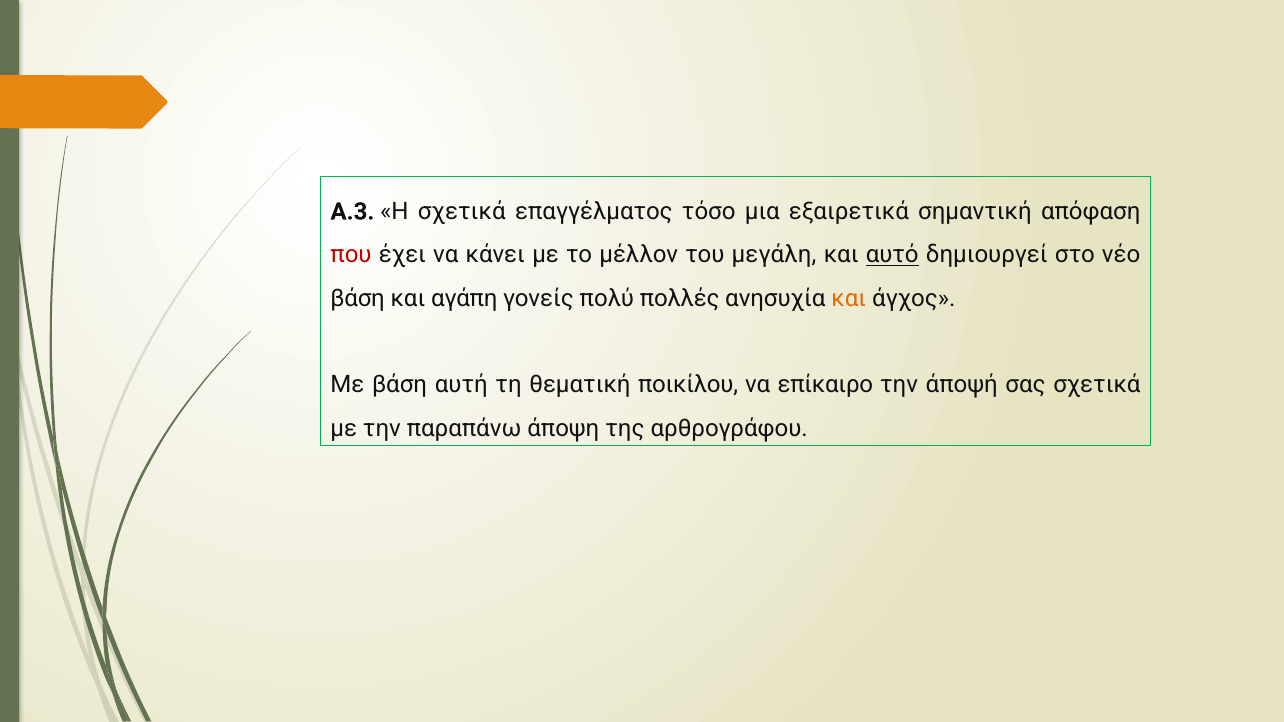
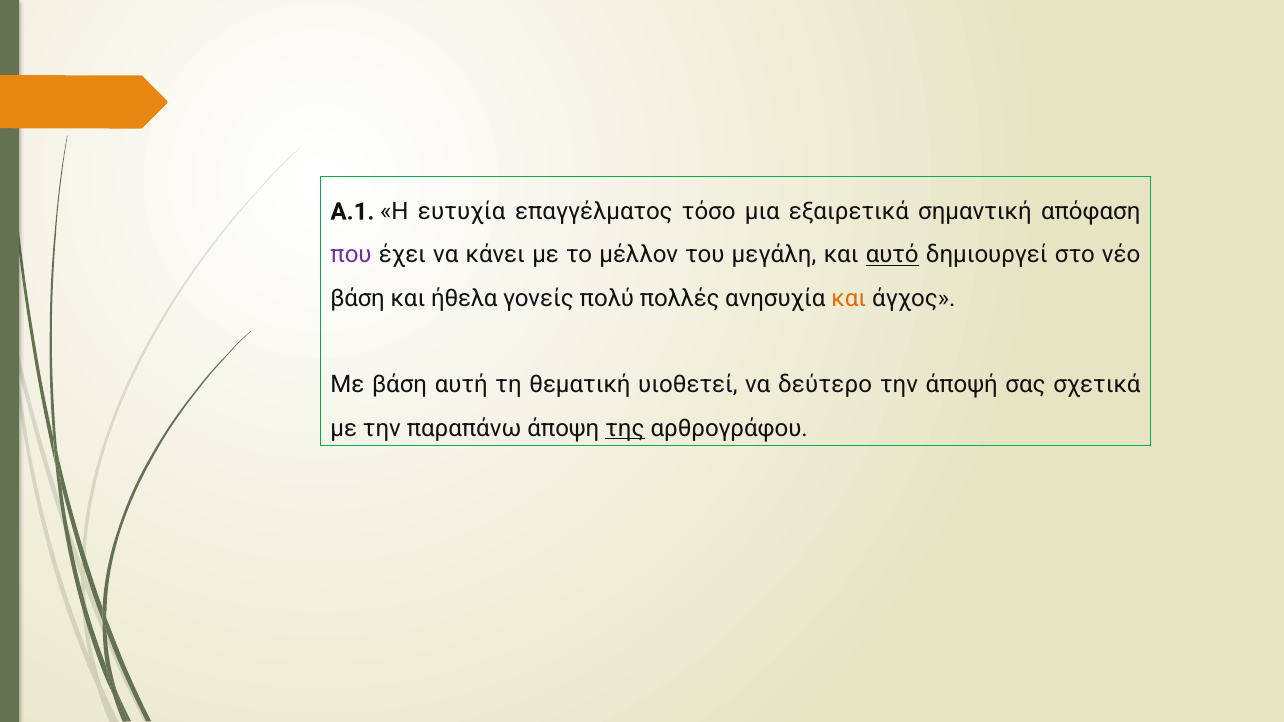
Α.3: Α.3 -> Α.1 (352, 212)
Η σχετικά: σχετικά -> ευτυχία (462, 212)
που colour: red -> purple (351, 255)
αγάπη: αγάπη -> ήθελα (464, 298)
ποικίλου: ποικίλου -> υιοθετεί (688, 385)
επίκαιρο: επίκαιρο -> δεύτερο (825, 385)
της underline: none -> present (625, 428)
